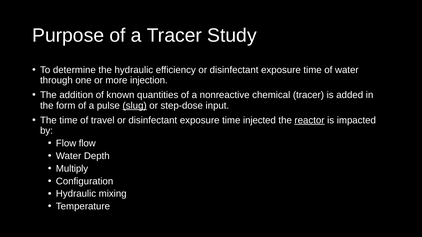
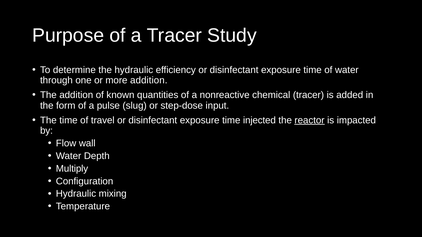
more injection: injection -> addition (149, 80)
slug underline: present -> none (135, 106)
Flow flow: flow -> wall (87, 144)
